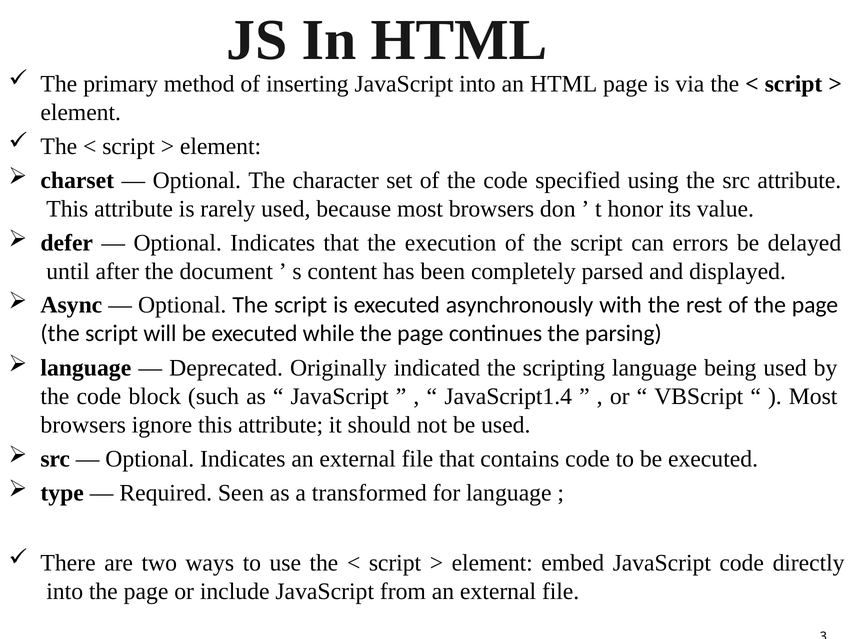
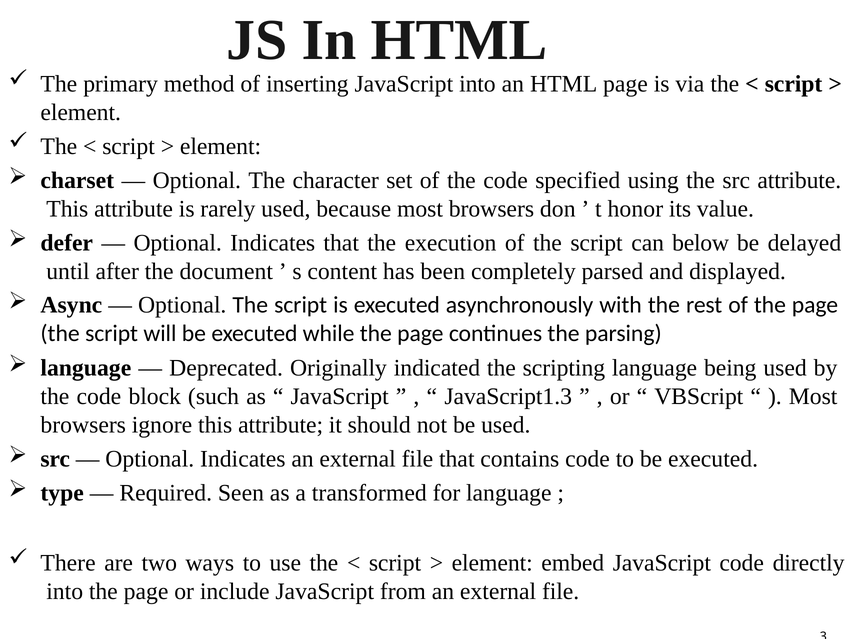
errors: errors -> below (701, 243)
JavaScript1.4: JavaScript1.4 -> JavaScript1.3 (508, 396)
